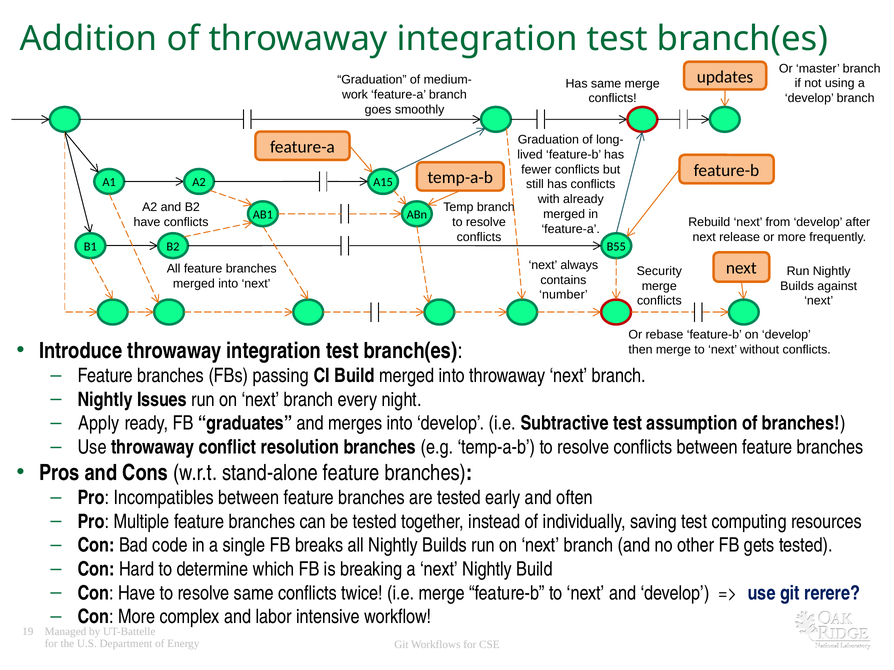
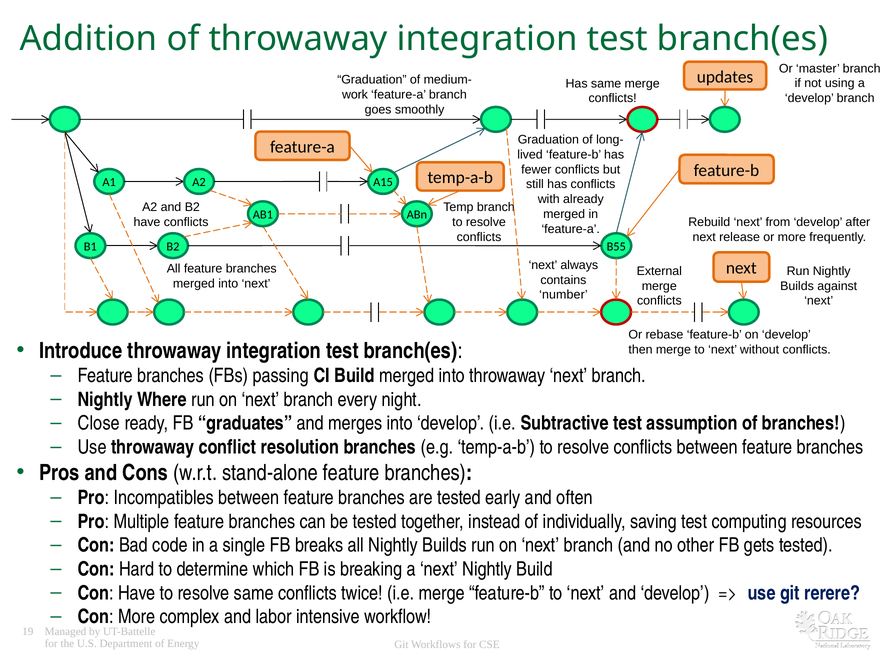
Security: Security -> External (659, 271)
Issues: Issues -> Where (162, 400)
Apply: Apply -> Close (99, 424)
